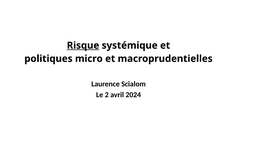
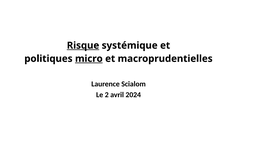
micro underline: none -> present (89, 59)
